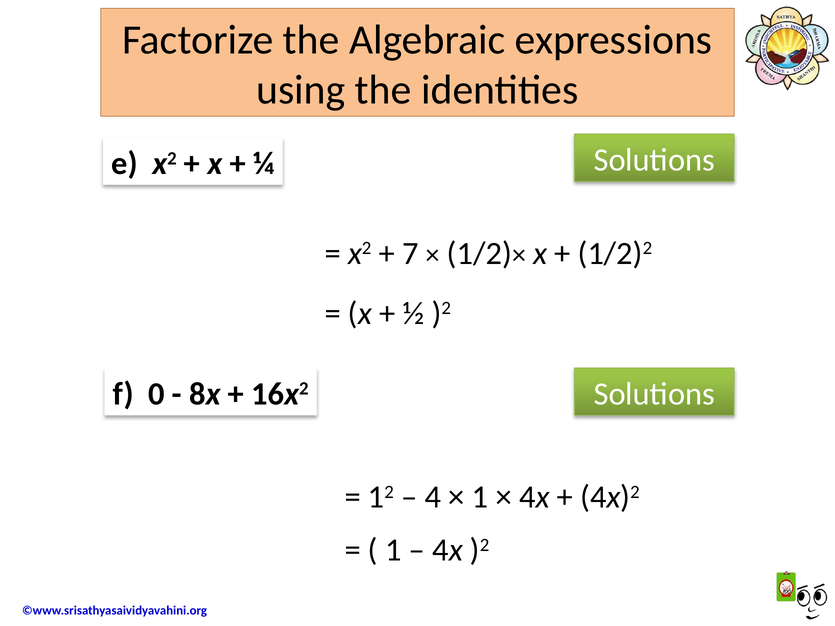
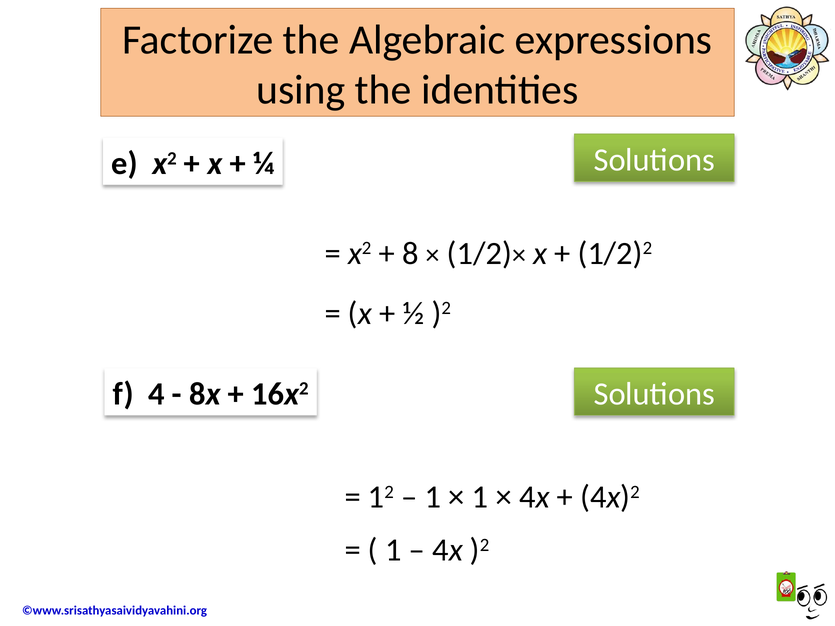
7: 7 -> 8 (410, 254)
0: 0 -> 4 (156, 394)
4: 4 -> 1 (433, 497)
